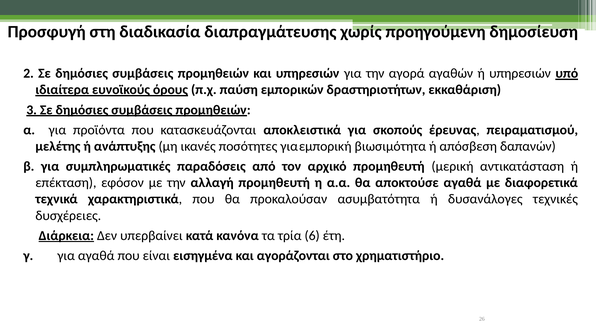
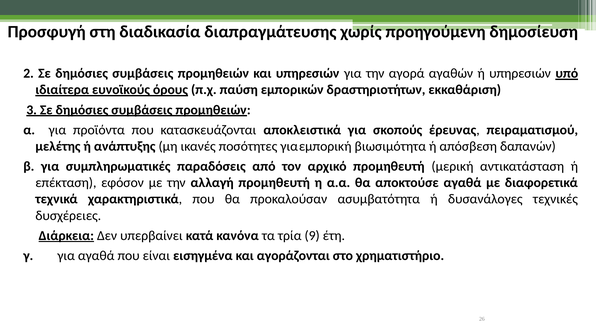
6: 6 -> 9 (312, 236)
